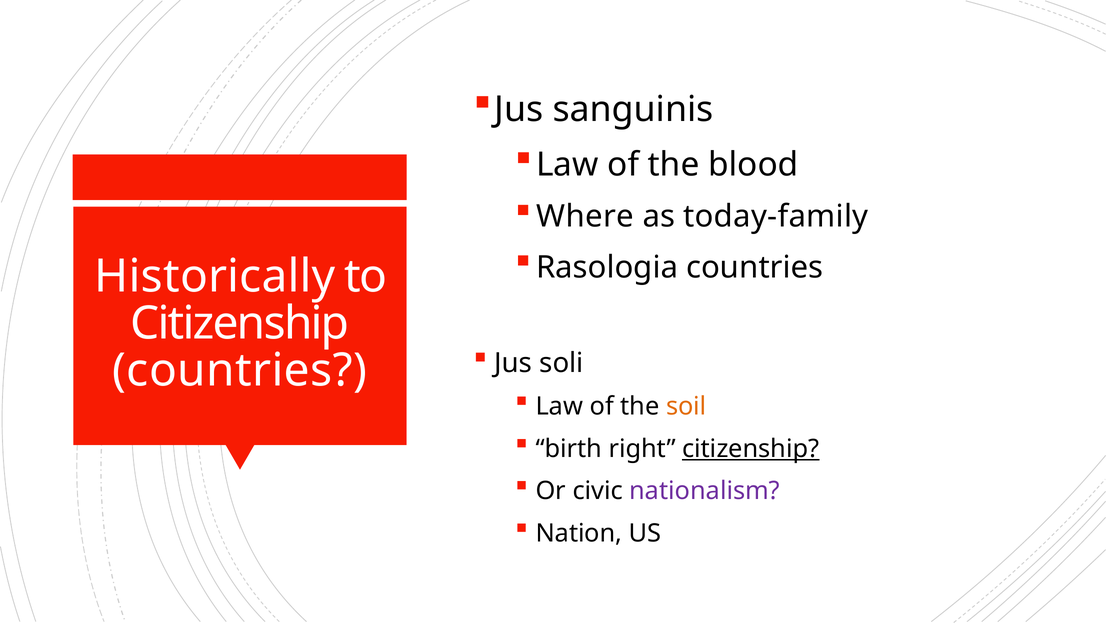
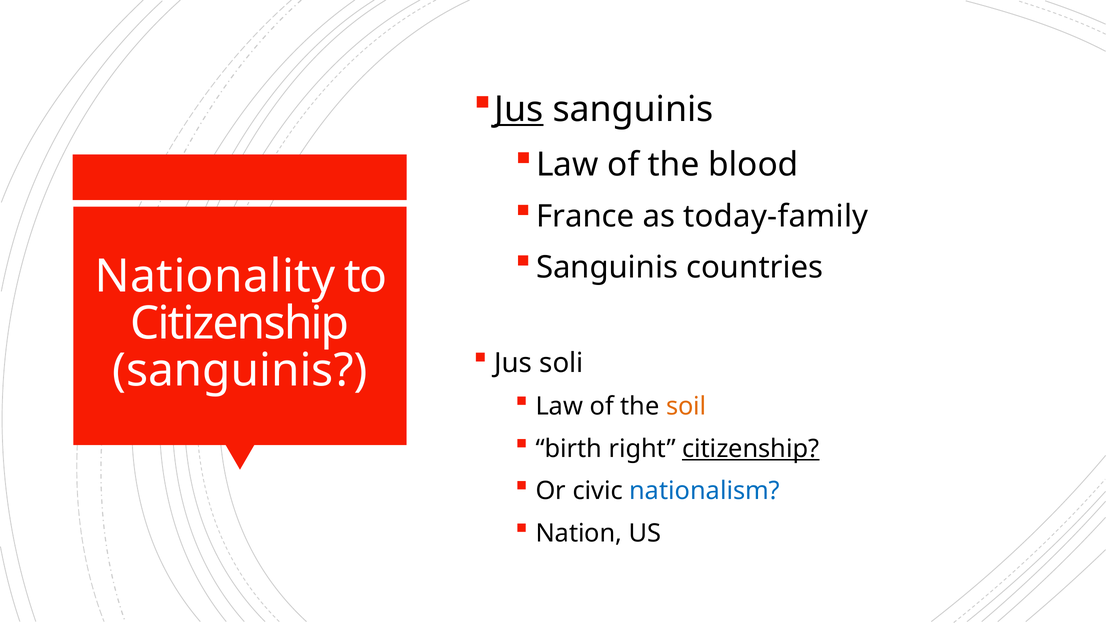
Jus underline: none -> present (519, 110)
Where: Where -> France (585, 217)
Rasologia: Rasologia -> Sanguinis (607, 267)
Historically: Historically -> Nationality (215, 277)
countries: countries -> sanguinis (240, 371)
nationalism colour: purple -> blue (705, 491)
